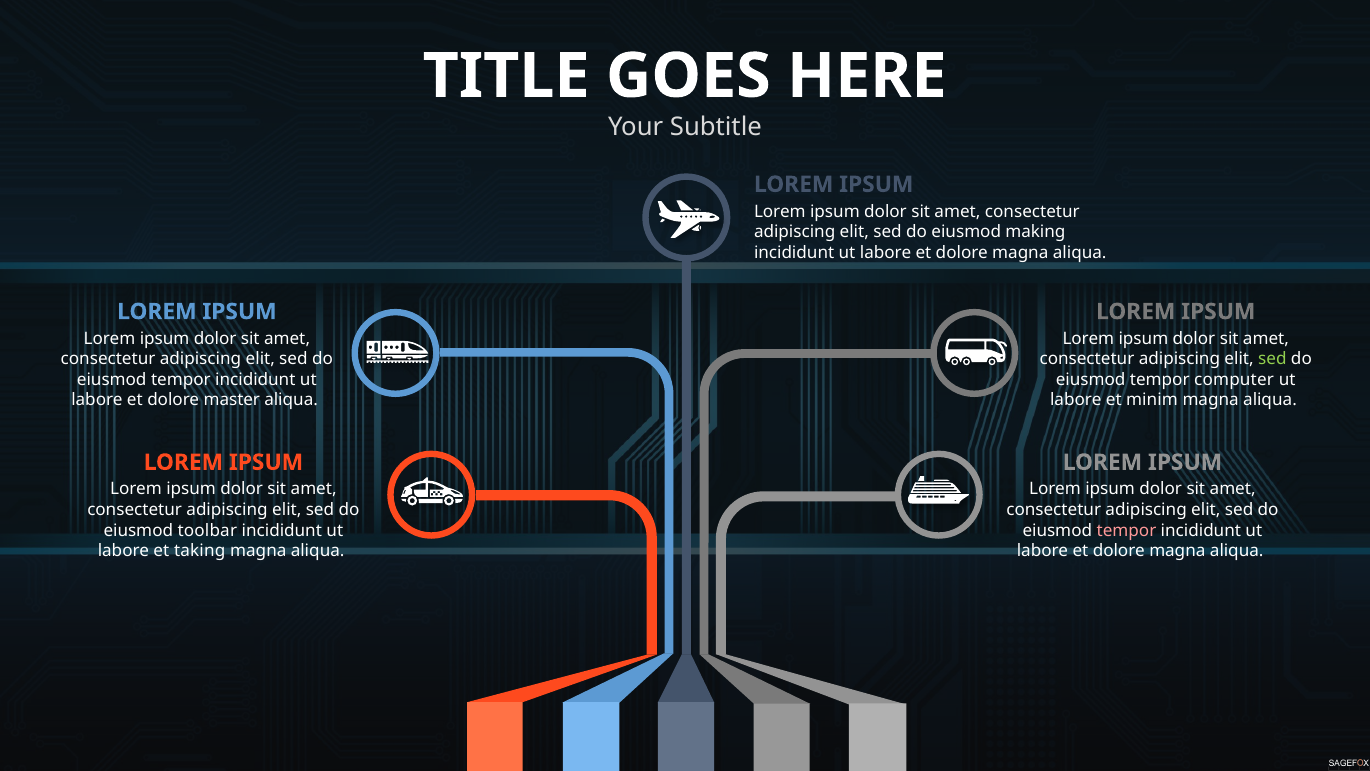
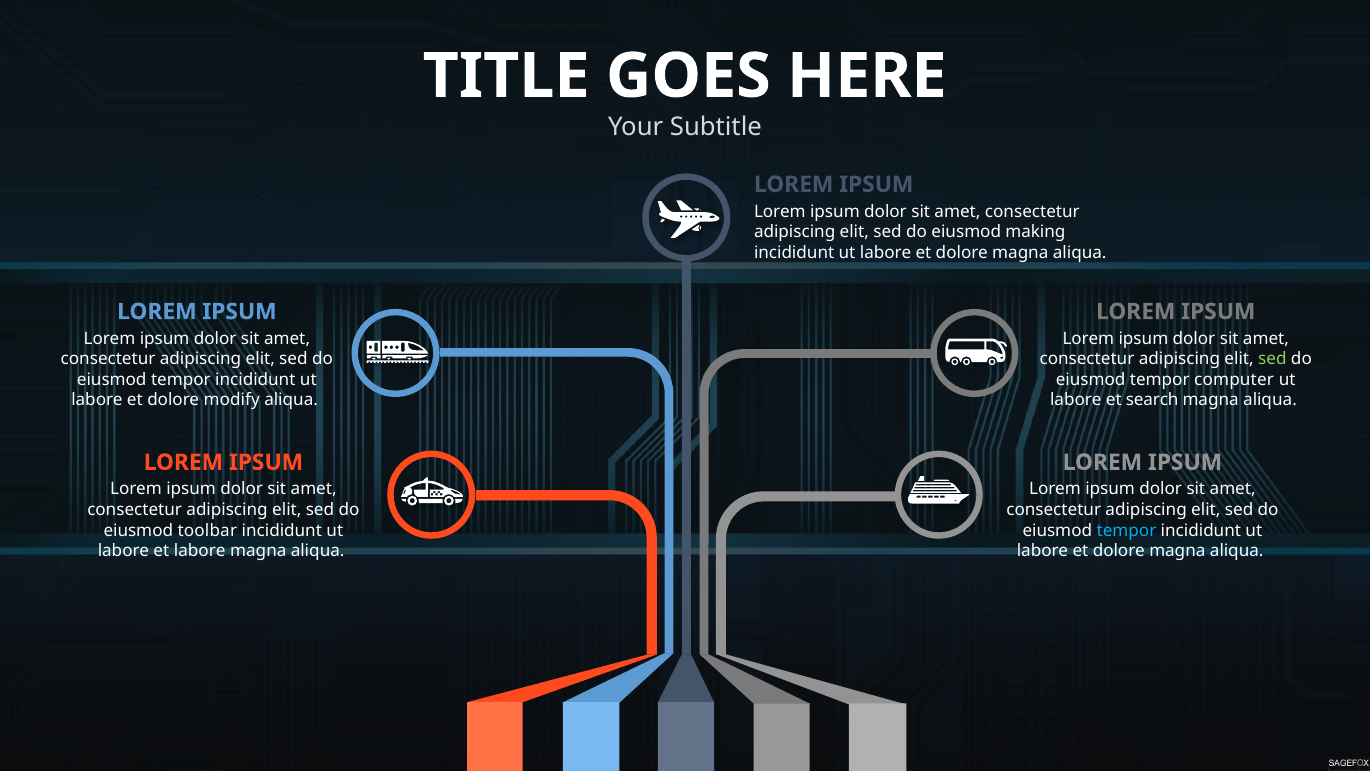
master: master -> modify (232, 400)
minim: minim -> search (1152, 400)
tempor colour: pink -> light blue (1126, 530)
et taking: taking -> labore (200, 551)
